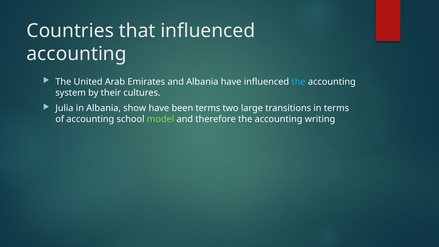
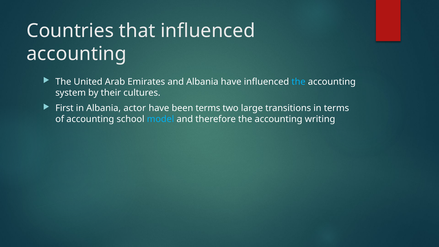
Julia: Julia -> First (64, 108)
show: show -> actor (135, 108)
model colour: light green -> light blue (161, 119)
